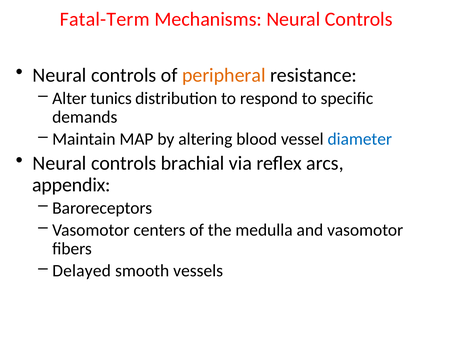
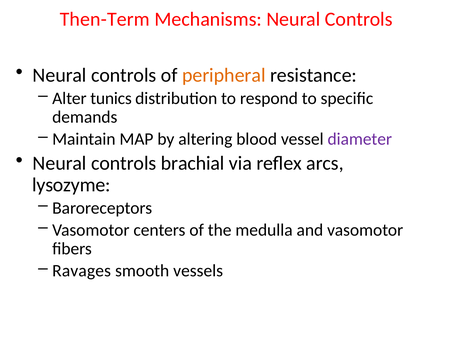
Fatal-Term: Fatal-Term -> Then-Term (105, 19)
diameter colour: blue -> purple (360, 139)
appendix: appendix -> lysozyme (71, 185)
Delayed: Delayed -> Ravages (82, 271)
